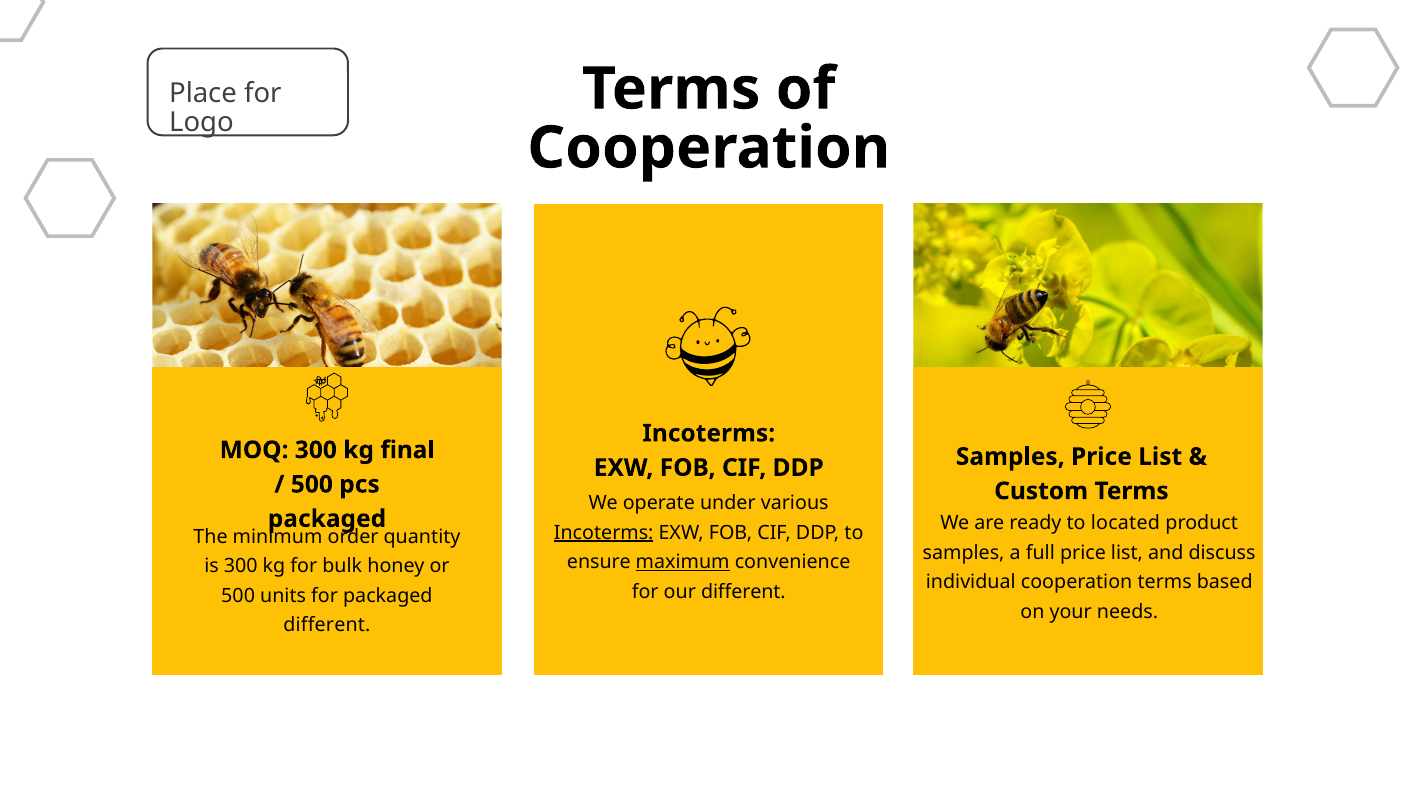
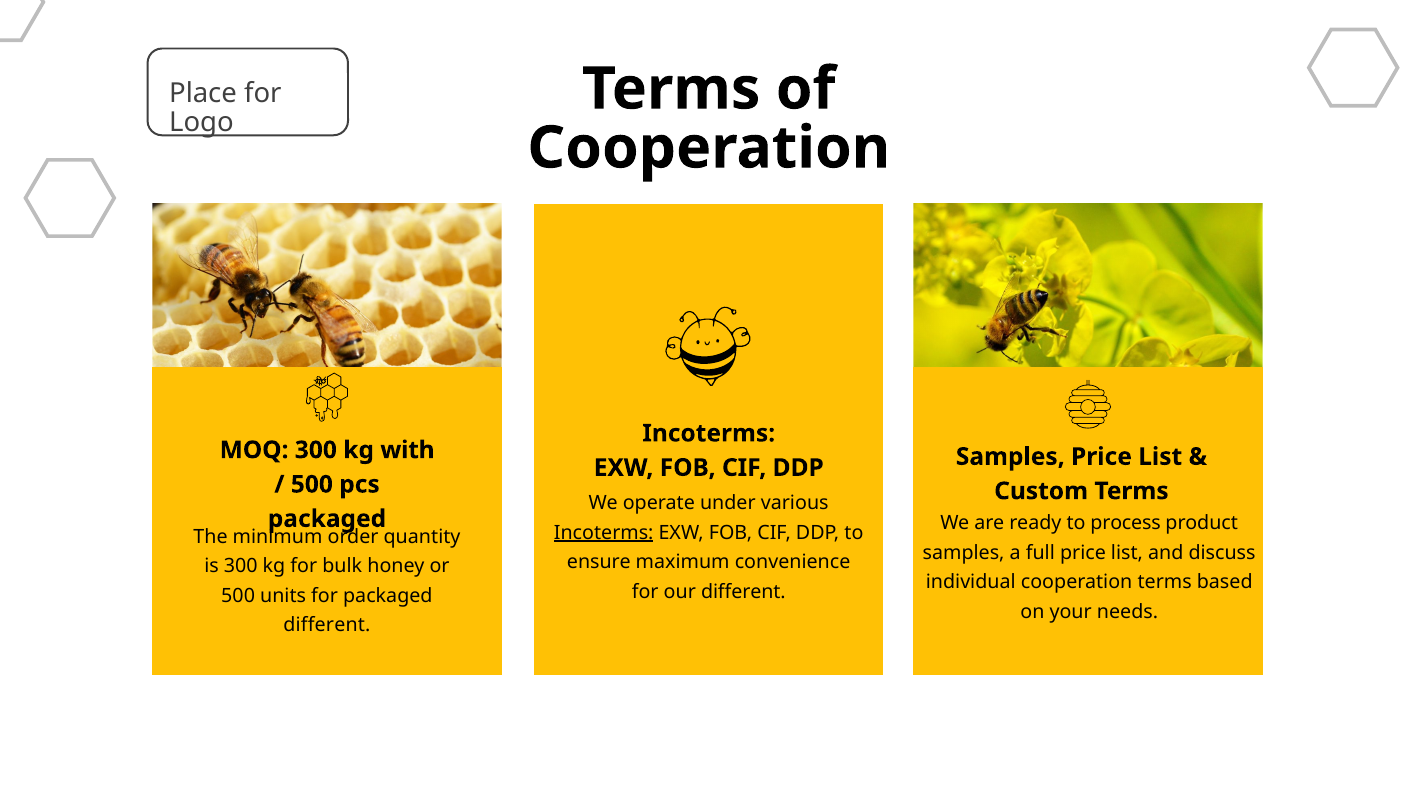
final: final -> with (407, 450)
located: located -> process (1126, 523)
maximum underline: present -> none (683, 562)
